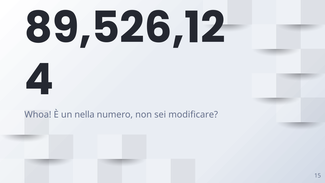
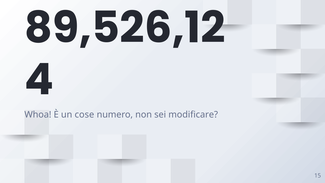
nella: nella -> cose (84, 115)
